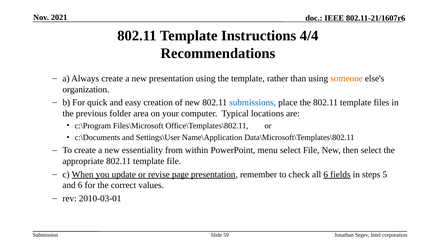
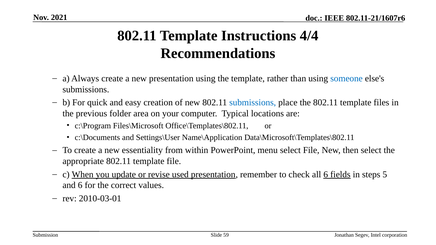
someone colour: orange -> blue (347, 79)
organization: organization -> submissions (86, 89)
page: page -> used (180, 175)
